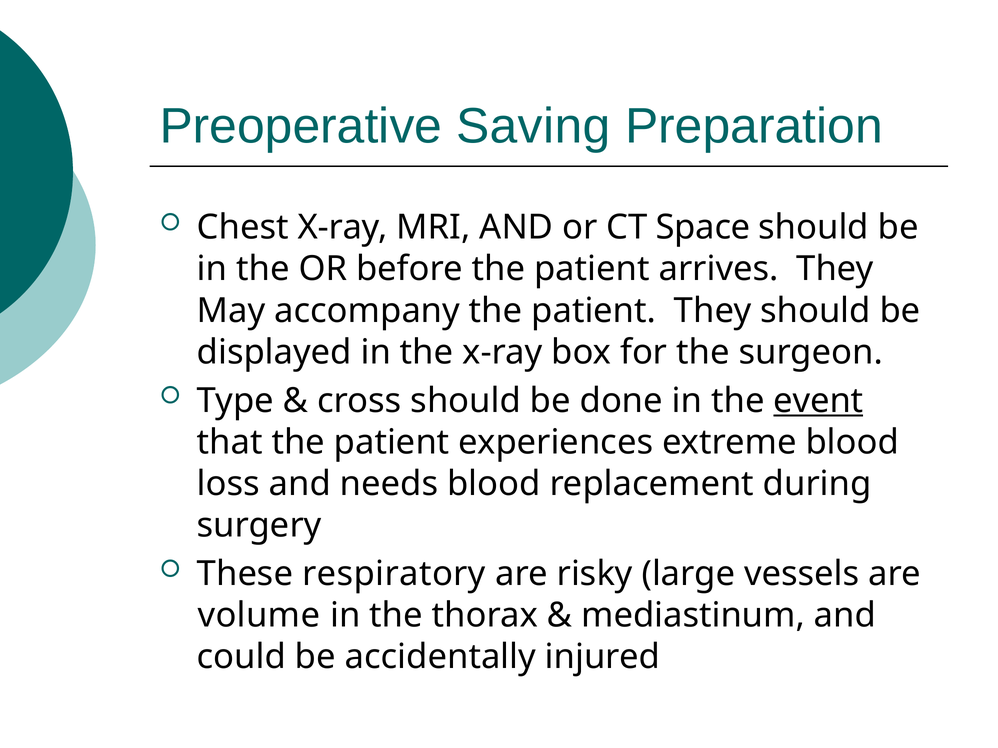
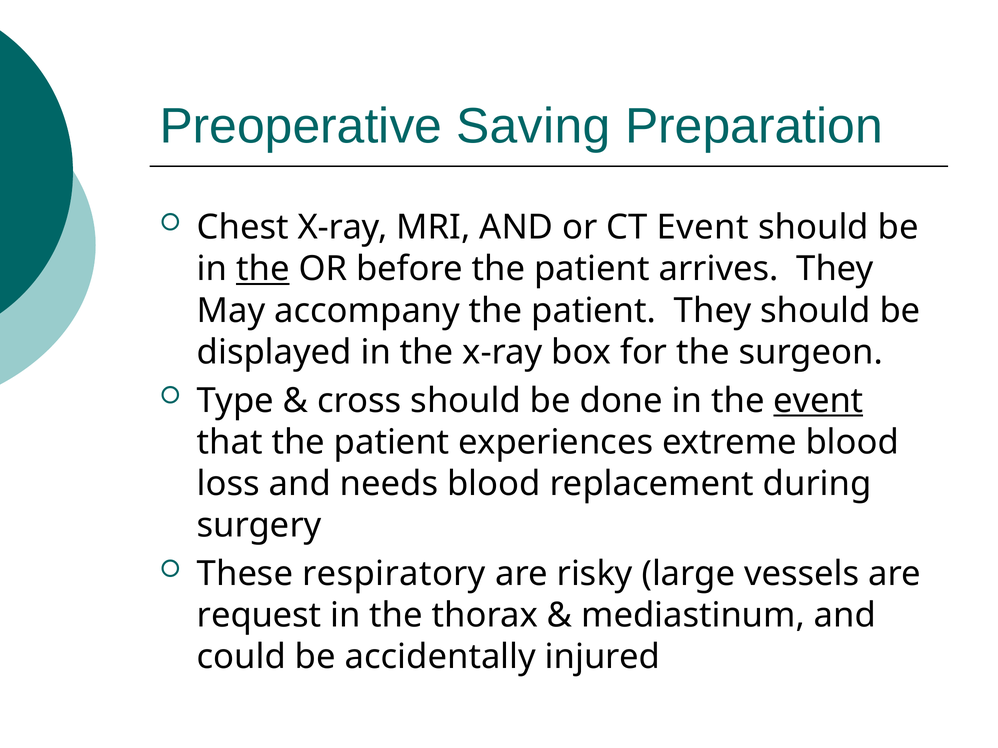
CT Space: Space -> Event (703, 228)
the underline: none -> present (263, 269)
volume: volume -> request (259, 616)
